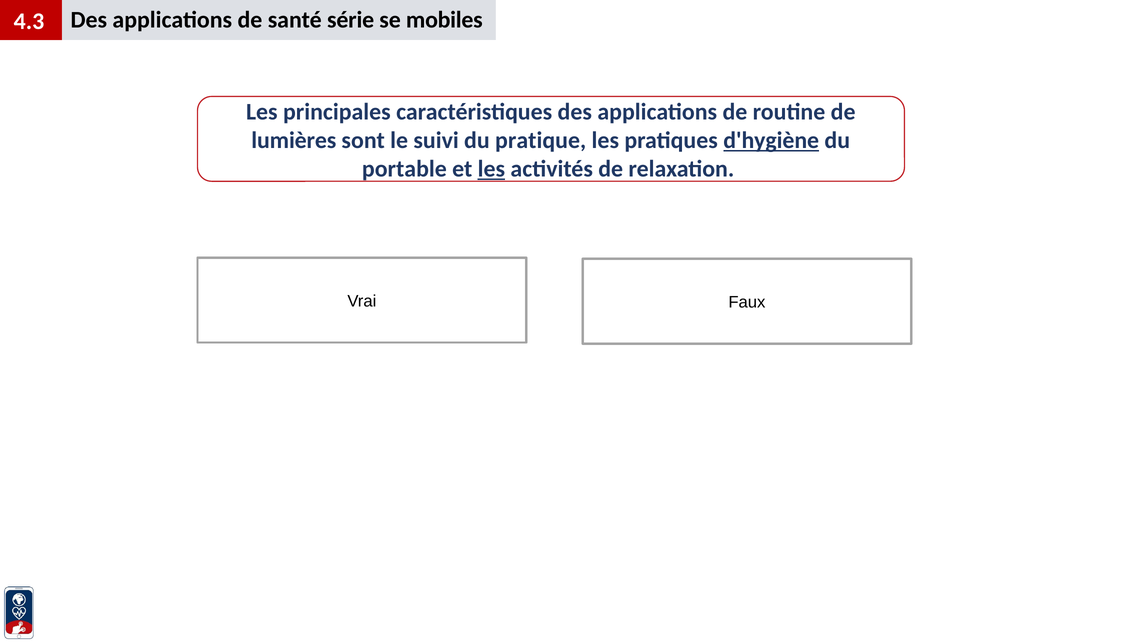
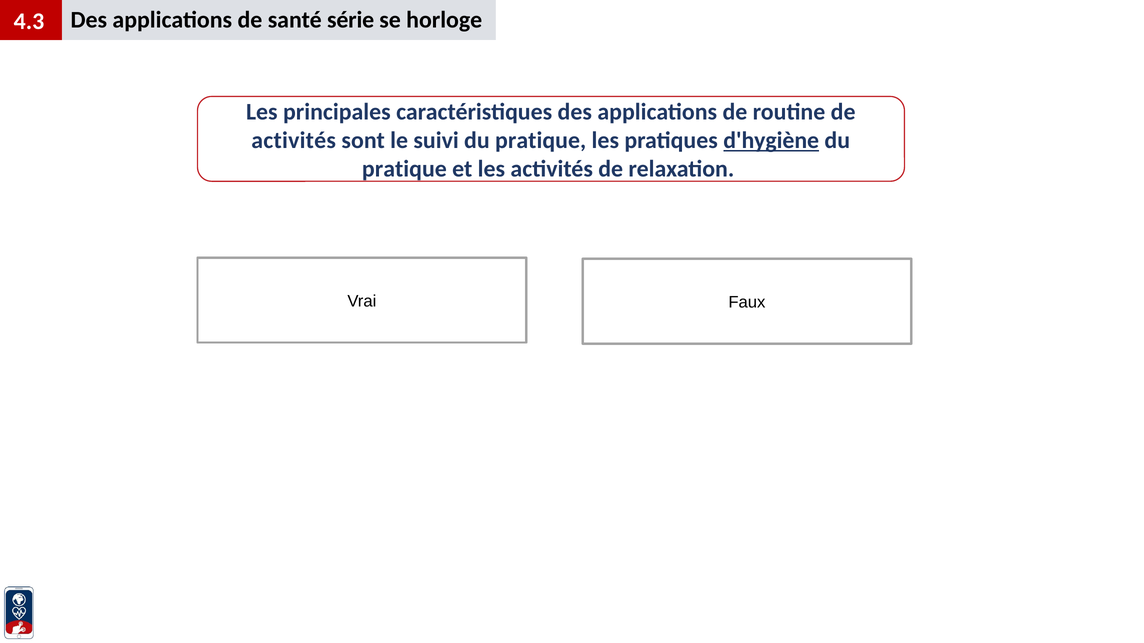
mobiles: mobiles -> horloge (444, 20)
lumières: lumières -> activités (294, 141)
portable: portable -> pratique (404, 169)
les underline: present -> none (491, 169)
